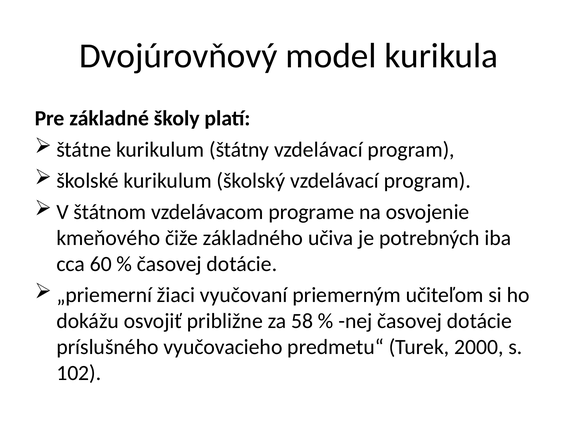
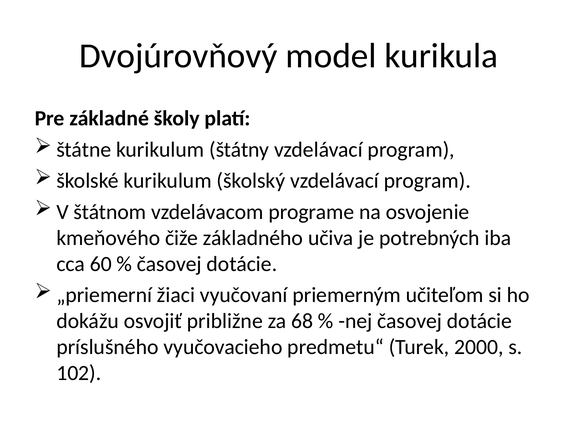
58: 58 -> 68 (302, 321)
